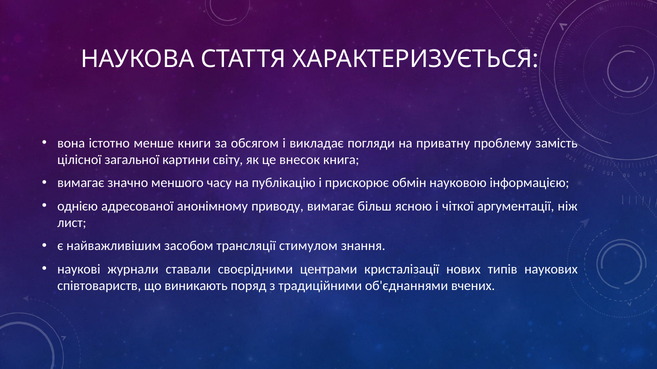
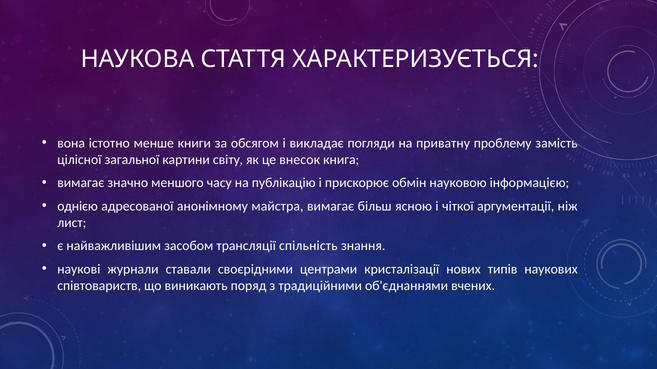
приводу: приводу -> майстра (277, 206)
стимулом: стимулом -> спільність (308, 246)
